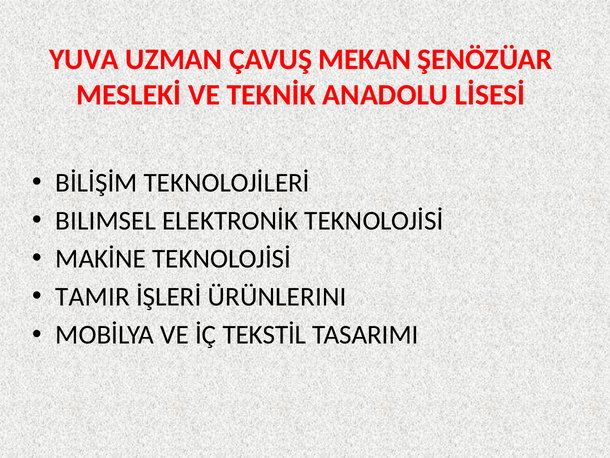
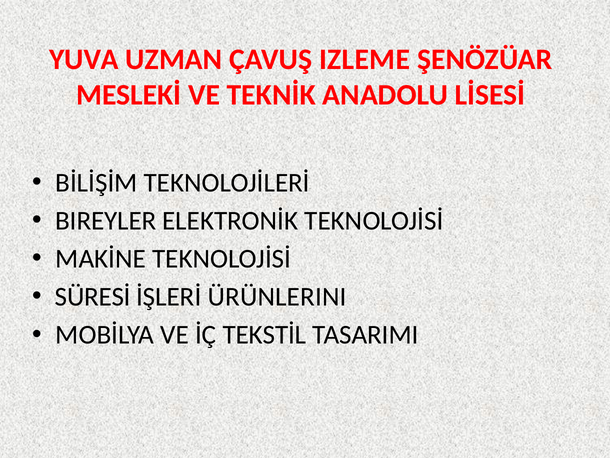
MEKAN: MEKAN -> IZLEME (365, 59)
BILIMSEL: BILIMSEL -> BIREYLER (106, 221)
TAMIR: TAMIR -> SÜRESİ (93, 297)
